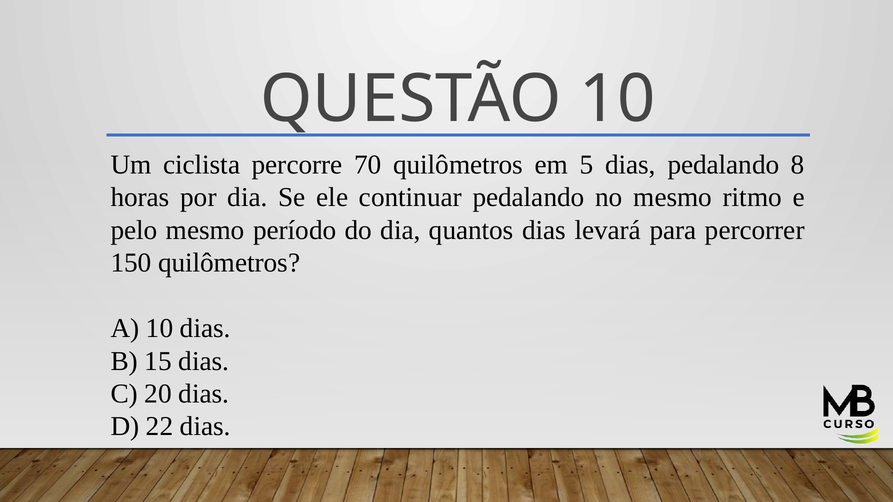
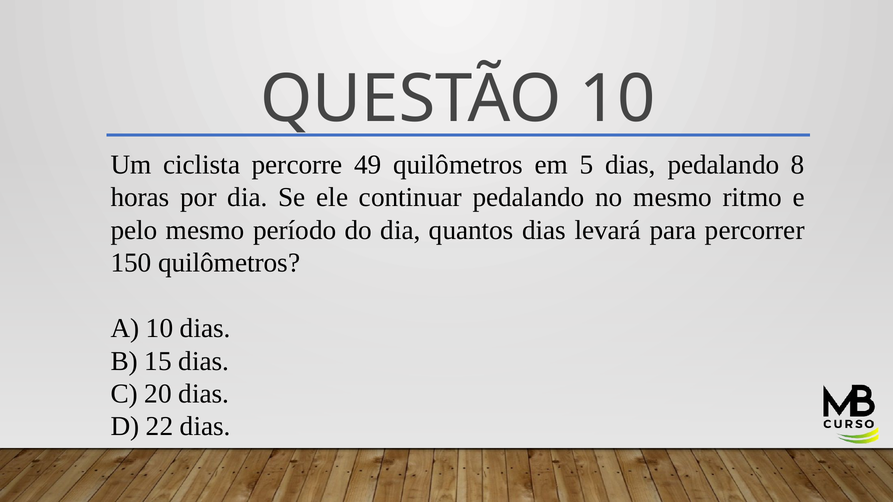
70: 70 -> 49 (368, 165)
